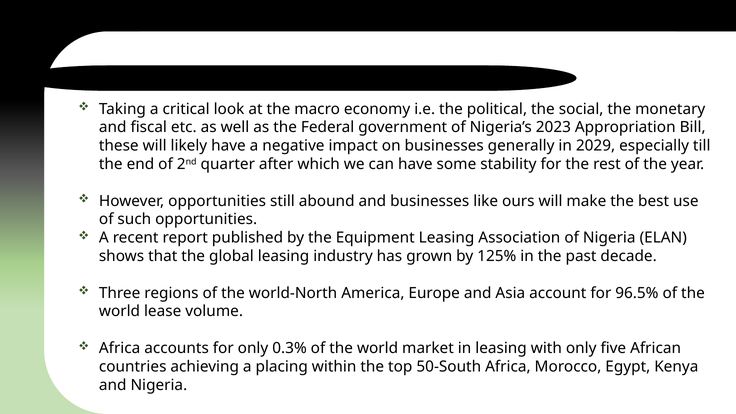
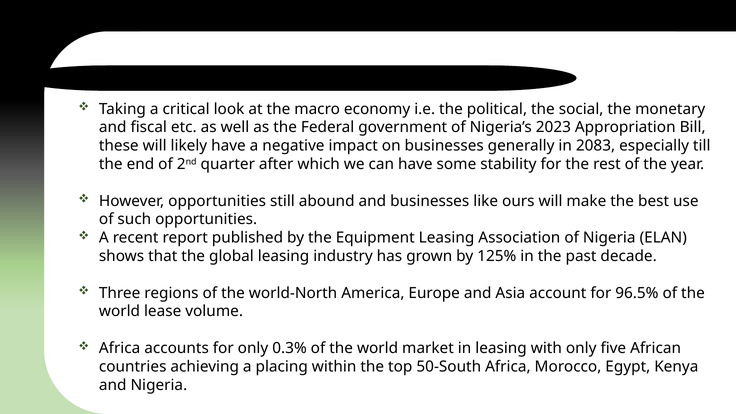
2029: 2029 -> 2083 (596, 146)
